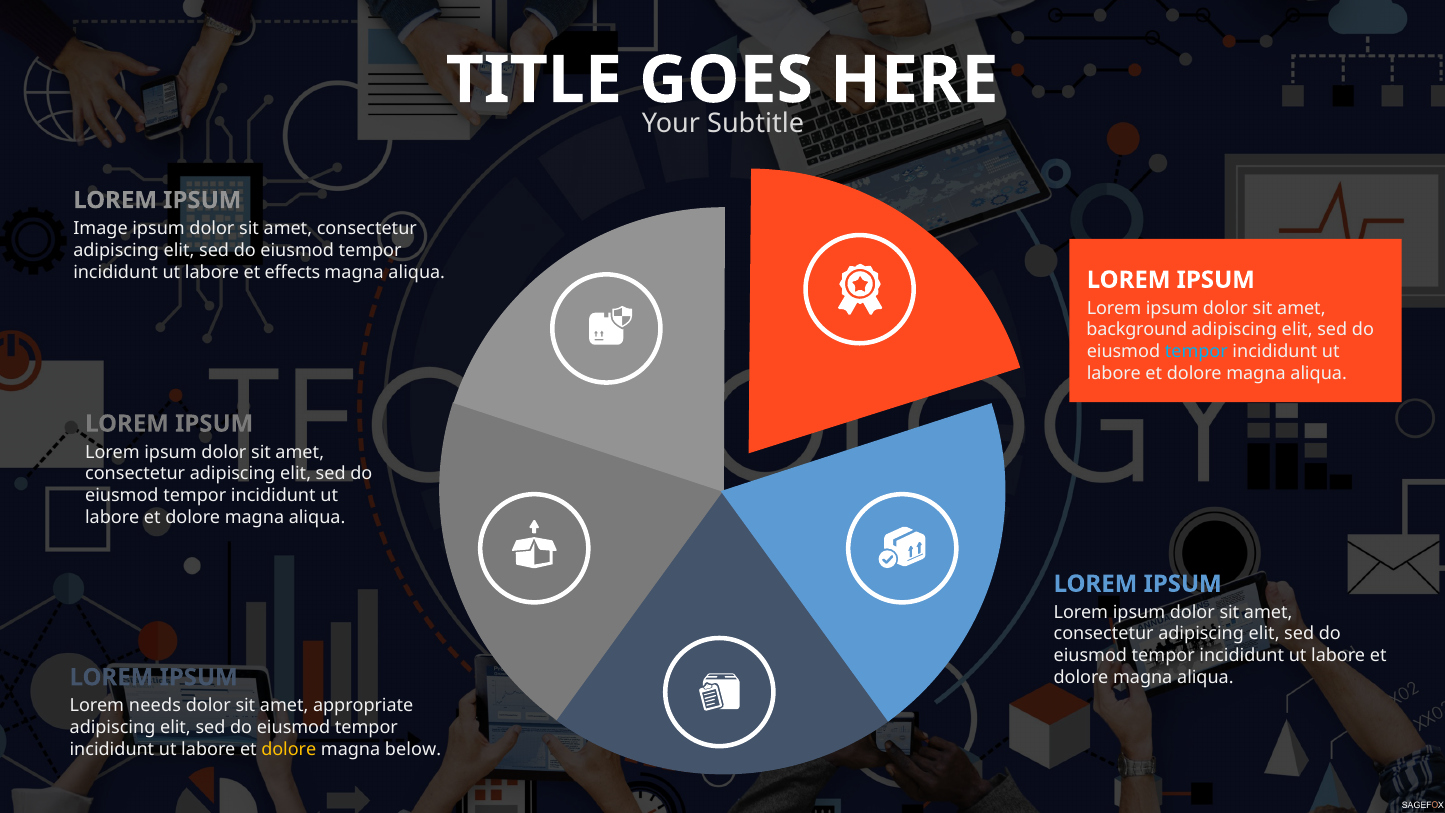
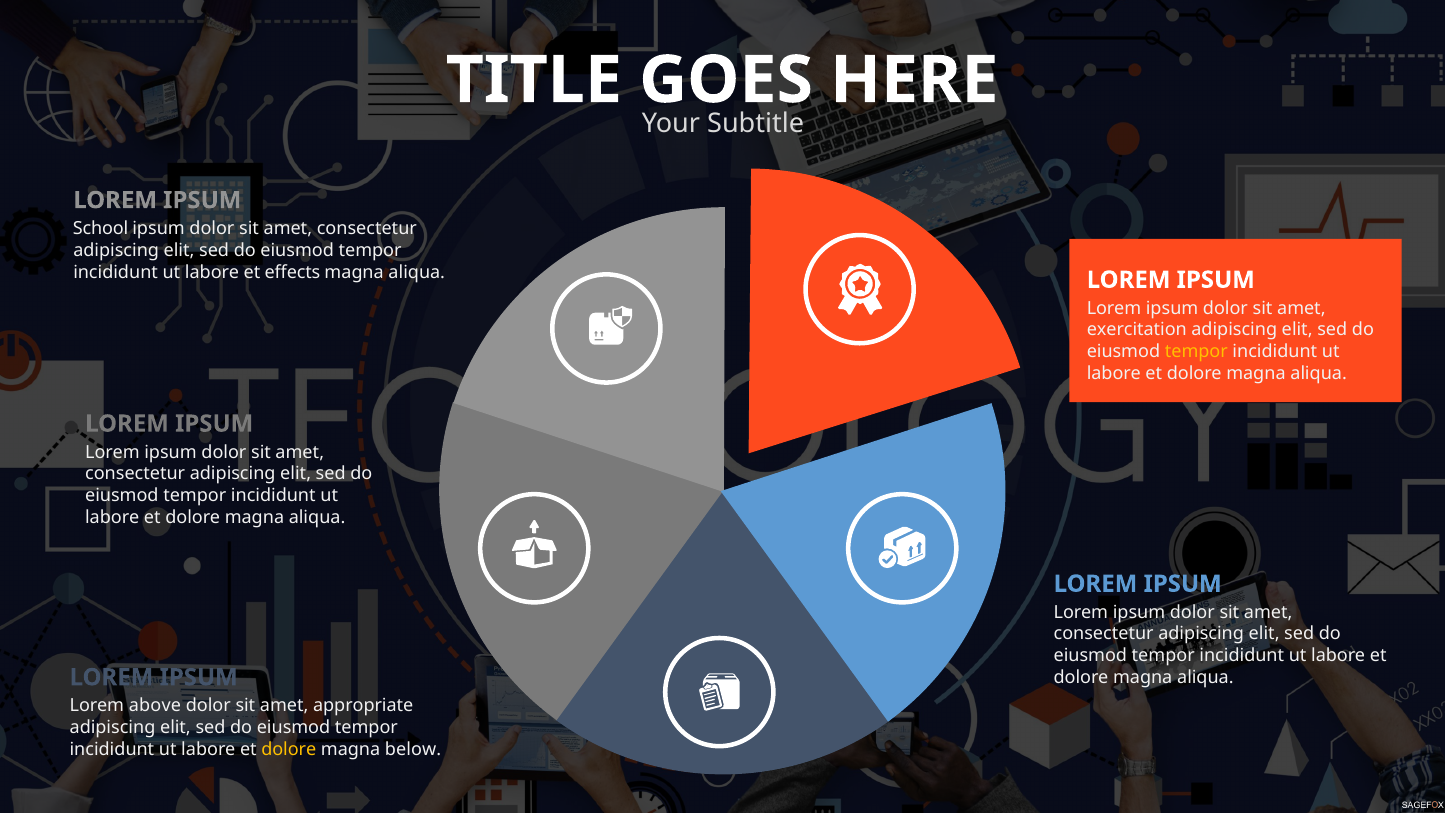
Image: Image -> School (101, 229)
background: background -> exercitation (1137, 330)
tempor colour: light blue -> yellow (1196, 352)
needs: needs -> above (155, 706)
